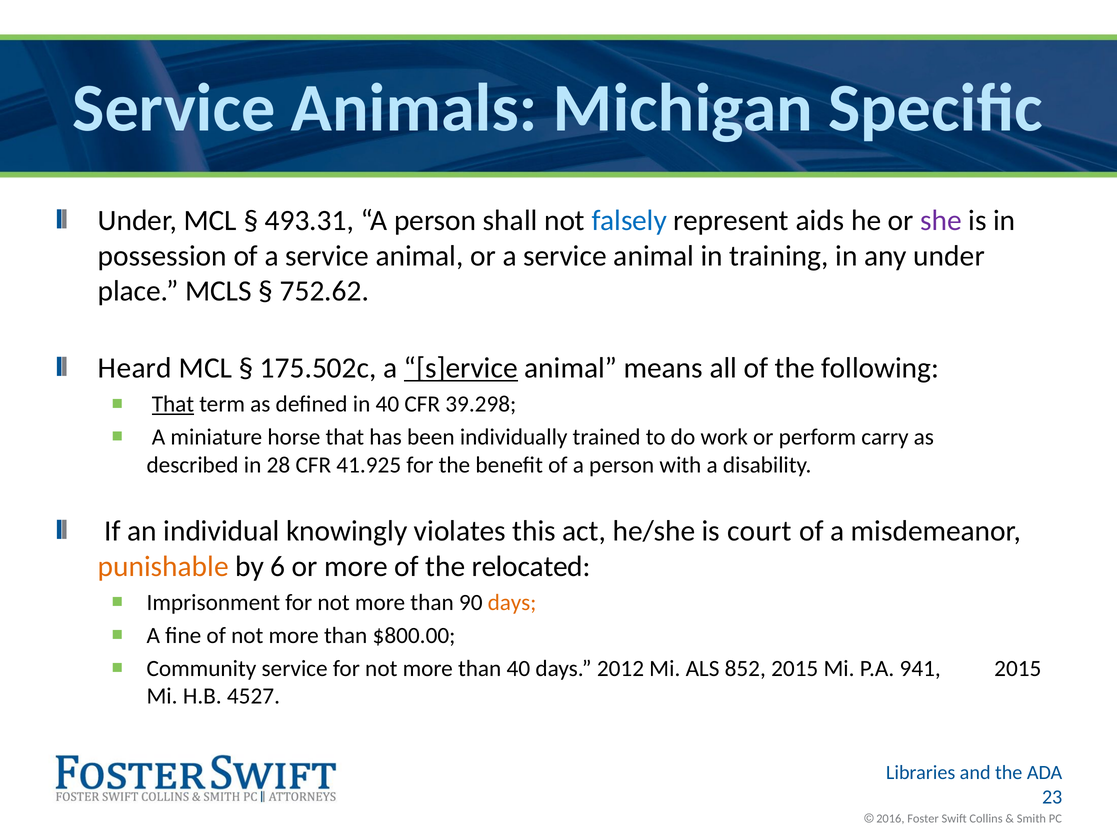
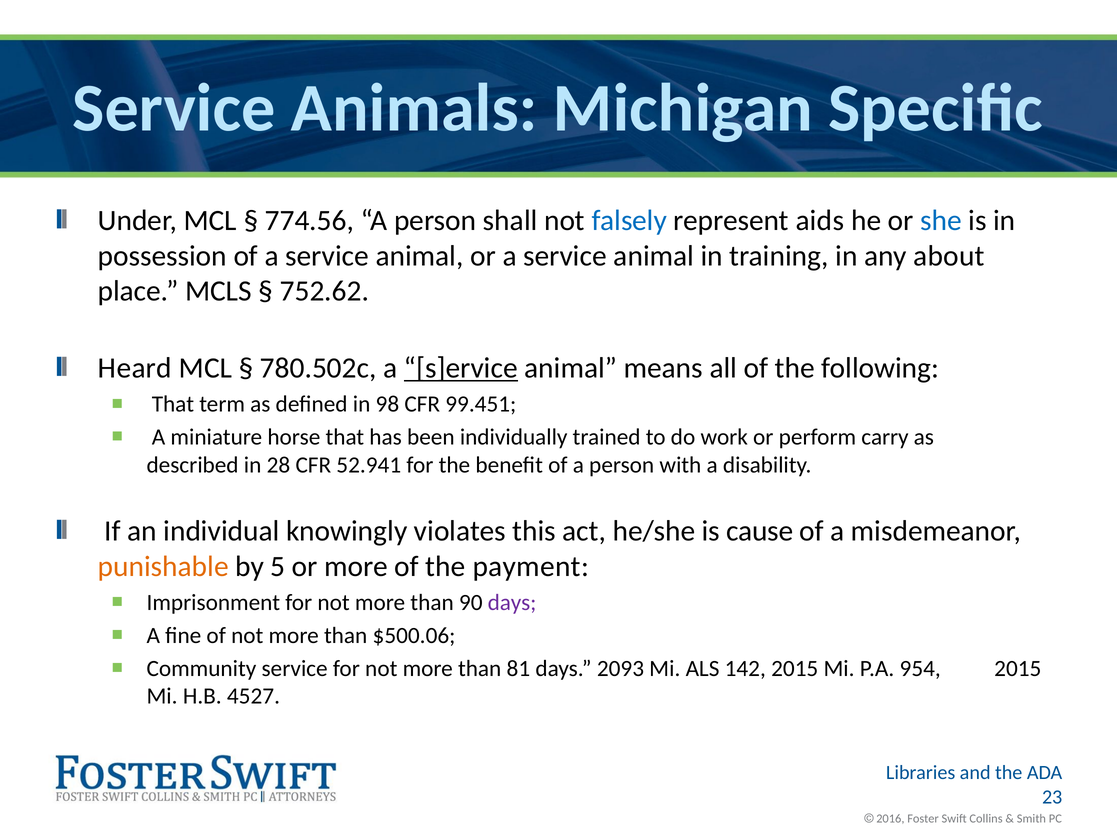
493.31: 493.31 -> 774.56 (309, 221)
she colour: purple -> blue (941, 221)
any under: under -> about (949, 256)
175.502c: 175.502c -> 780.502c (318, 368)
That underline: present -> none (173, 405)
in 40: 40 -> 98 (387, 405)
39.298: 39.298 -> 99.451 (481, 405)
41.925: 41.925 -> 52.941 (369, 465)
court: court -> cause (760, 532)
6: 6 -> 5 (278, 567)
relocated: relocated -> payment (531, 567)
days colour: orange -> purple (512, 603)
$800.00: $800.00 -> $500.06 (414, 636)
than 40: 40 -> 81 (518, 669)
2012: 2012 -> 2093 (620, 669)
852: 852 -> 142 (745, 669)
941: 941 -> 954 (920, 669)
